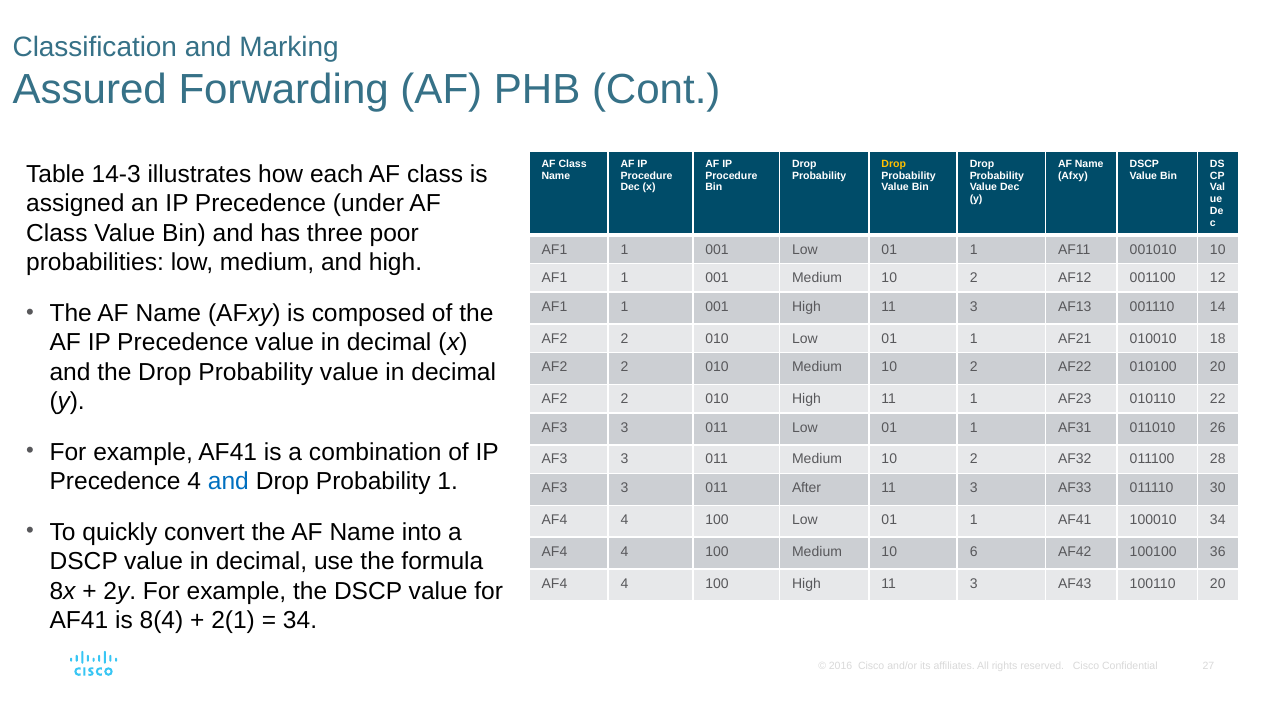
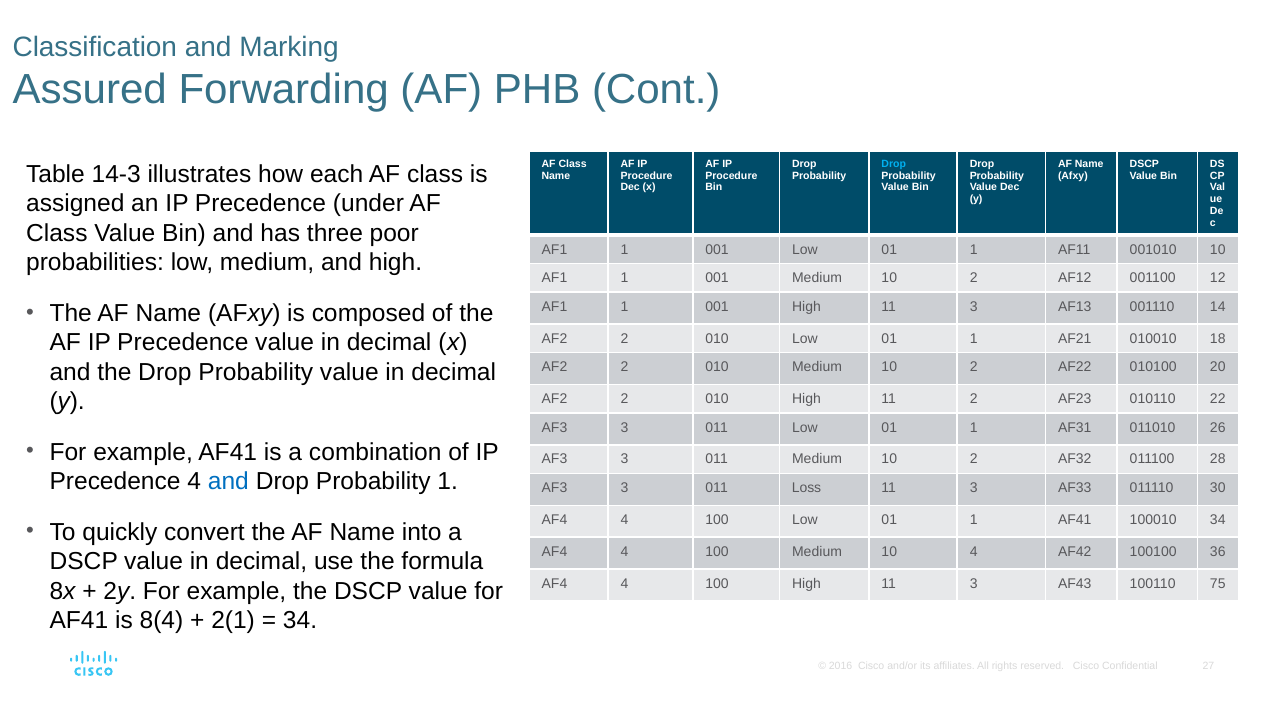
Drop colour: yellow -> light blue (894, 164)
11 1: 1 -> 2 (974, 399)
After: After -> Loss (807, 488)
10 6: 6 -> 4 (974, 552)
100110 20: 20 -> 75 (1218, 583)
